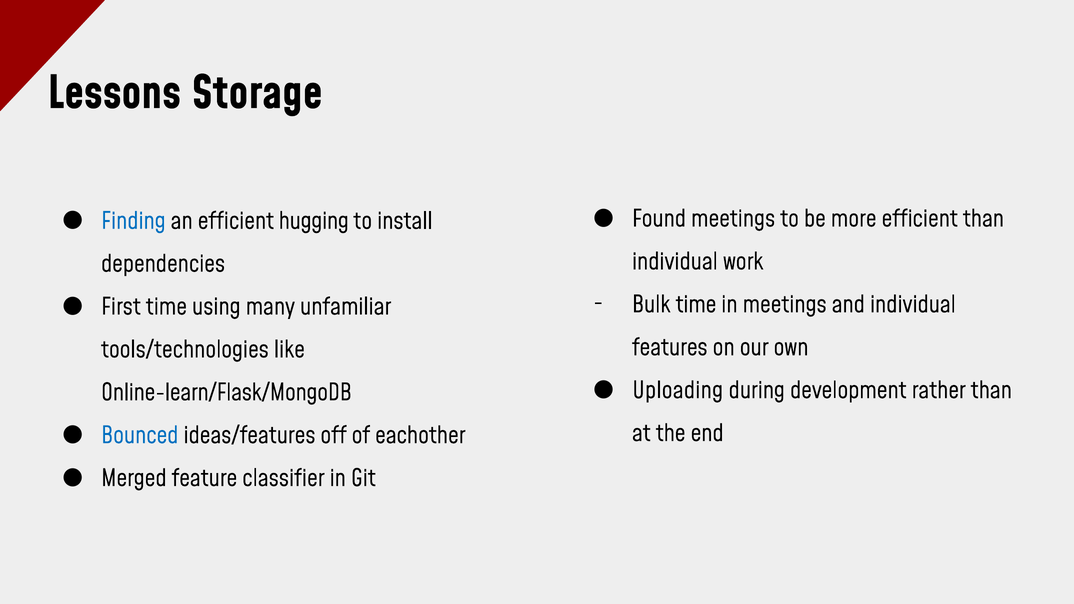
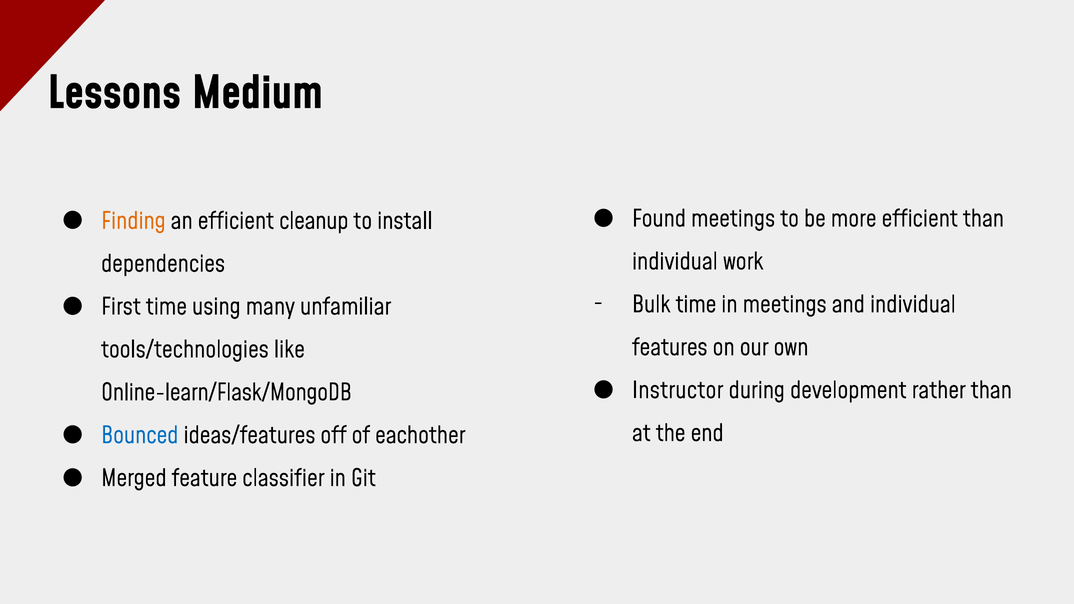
Storage: Storage -> Medium (257, 93)
Finding colour: blue -> orange (133, 221)
hugging: hugging -> cleanup (314, 221)
Uploading: Uploading -> Instructor (678, 390)
